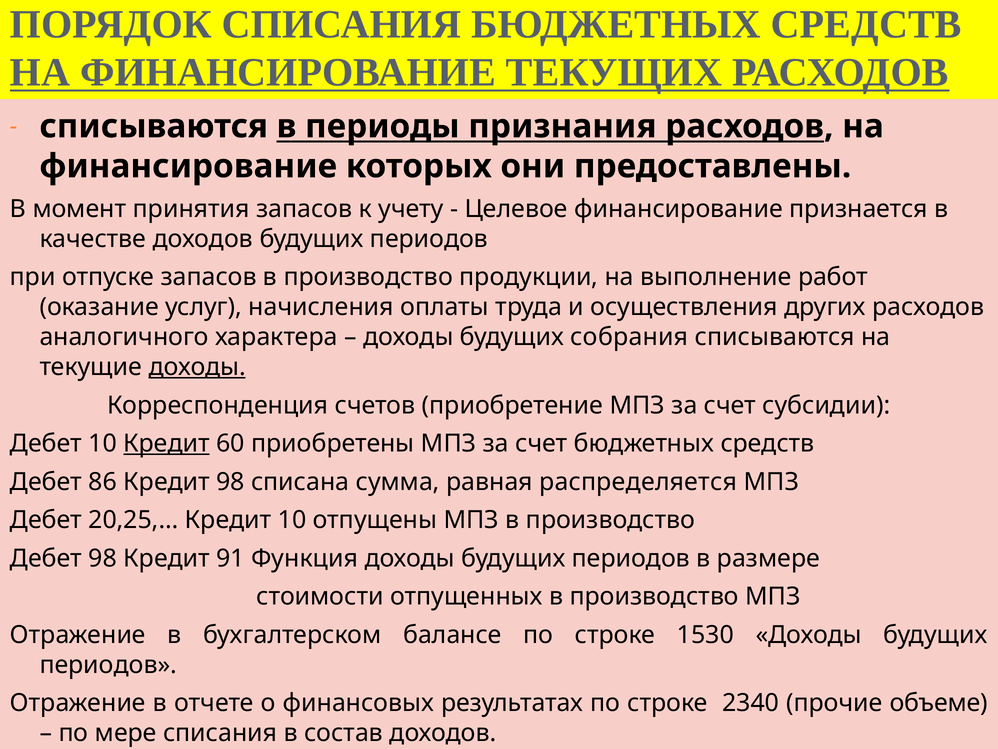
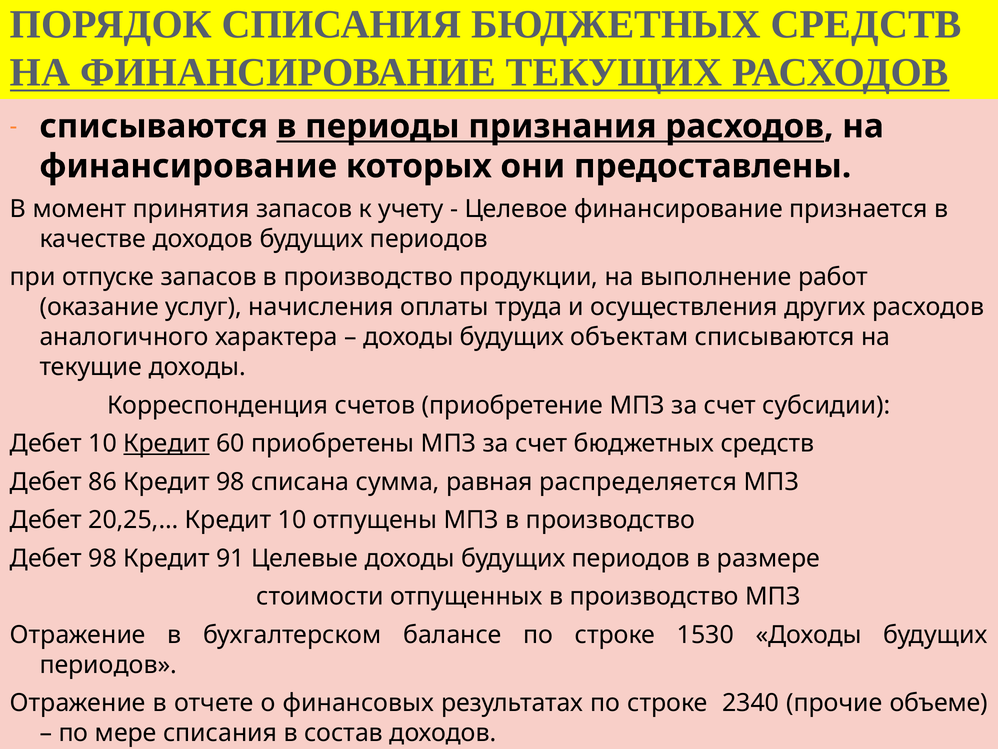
собрания: собрания -> объектам (629, 337)
доходы underline: present -> none (197, 367)
Функция: Функция -> Целевые (305, 558)
